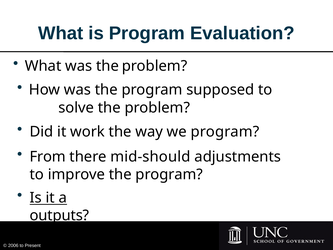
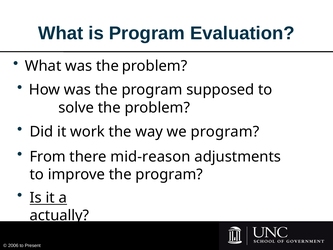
mid-should: mid-should -> mid-reason (150, 157)
outputs: outputs -> actually (59, 215)
